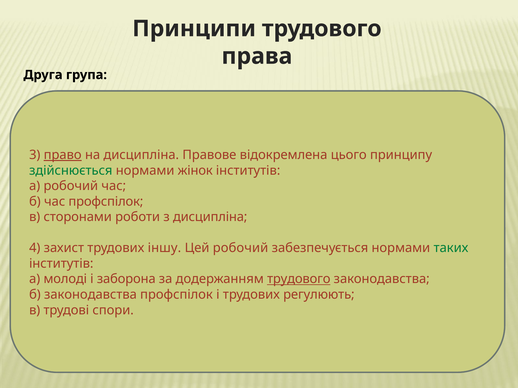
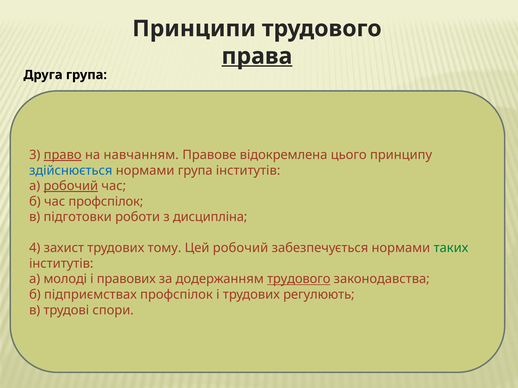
права underline: none -> present (257, 56)
на дисципліна: дисципліна -> навчанням (141, 155)
здійснюється colour: green -> blue (71, 171)
нормами жінок: жінок -> група (195, 171)
робочий underline: none -> present (71, 186)
сторонами: сторонами -> підготовки (78, 217)
іншу: іншу -> тому (164, 248)
заборона: заборона -> правових (126, 279)
б законодавства: законодавства -> підприємствах (90, 295)
